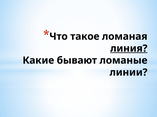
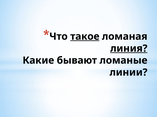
такое underline: none -> present (85, 37)
